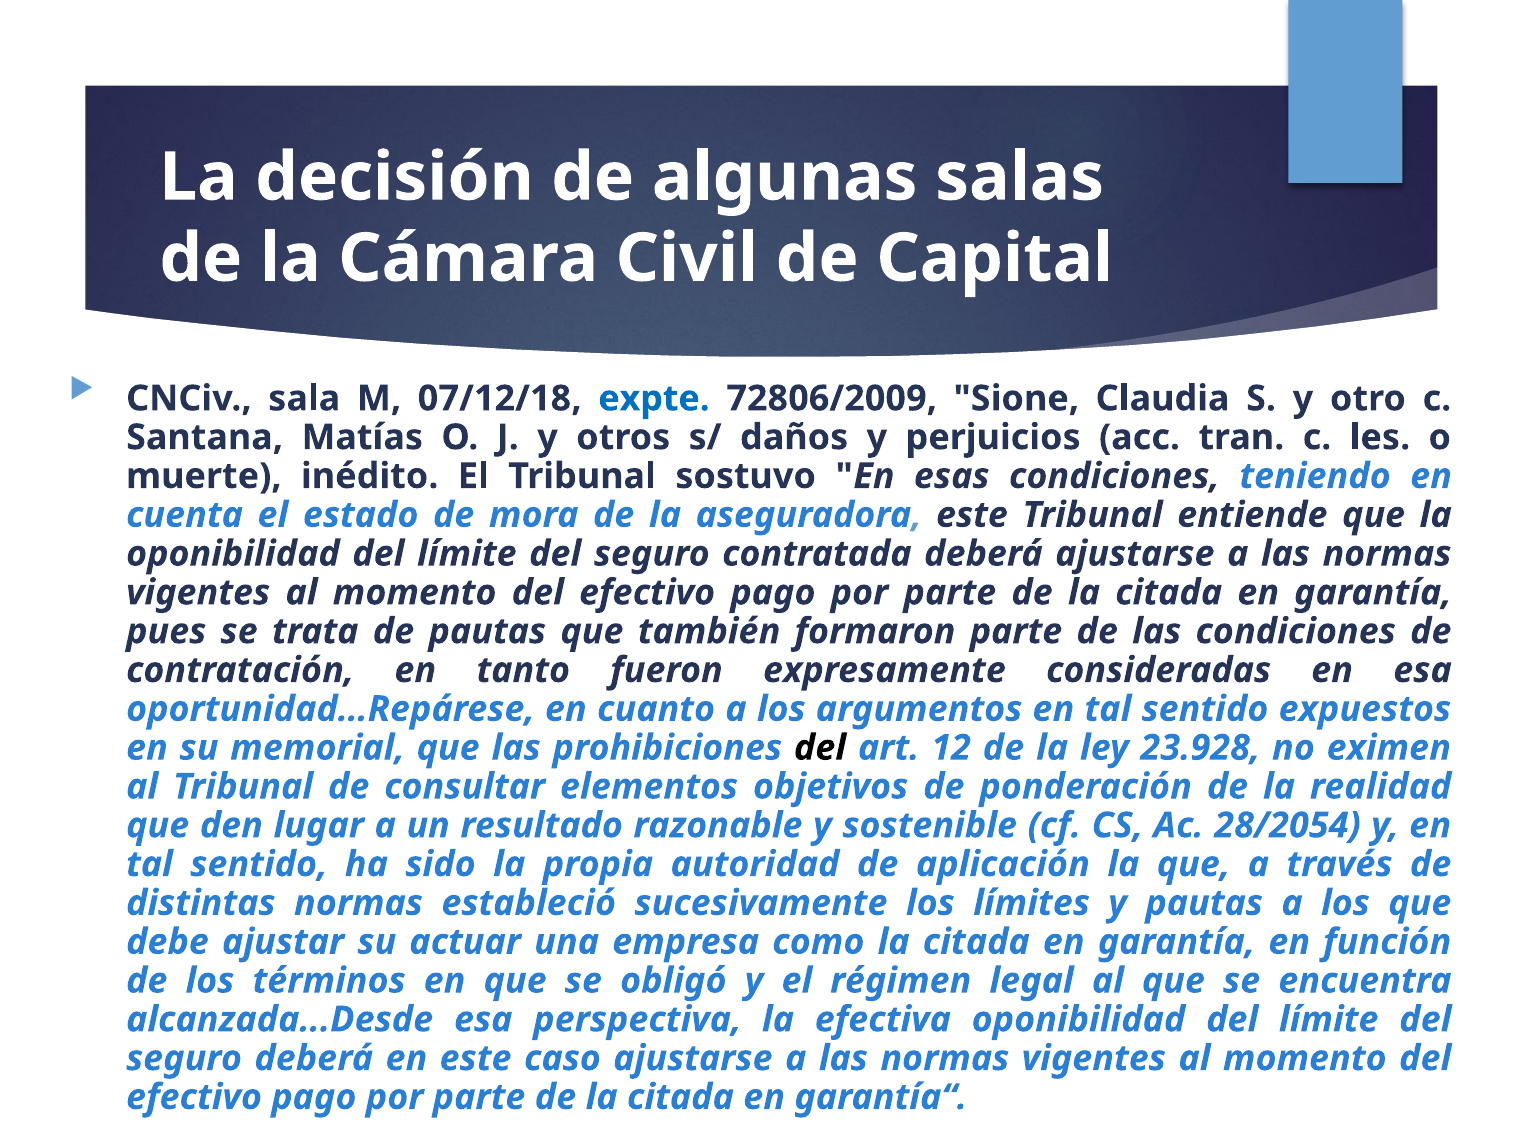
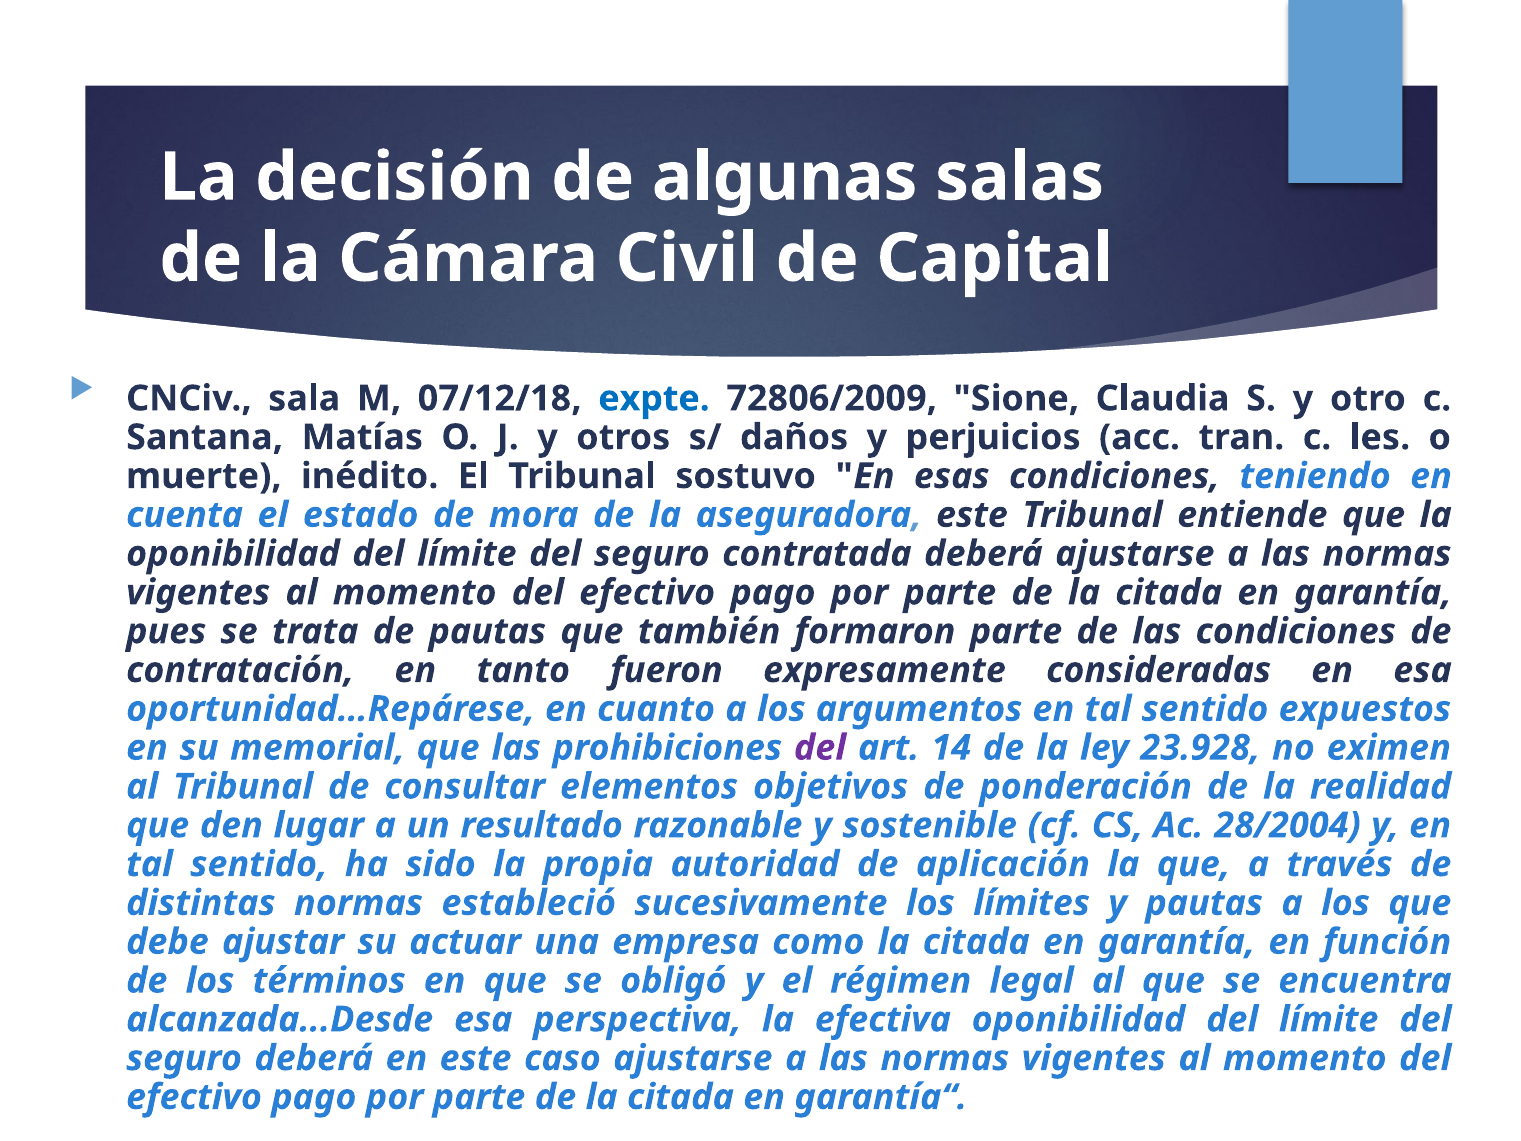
del colour: black -> purple (820, 748)
12: 12 -> 14 (951, 748)
28/2054: 28/2054 -> 28/2004 (1288, 825)
